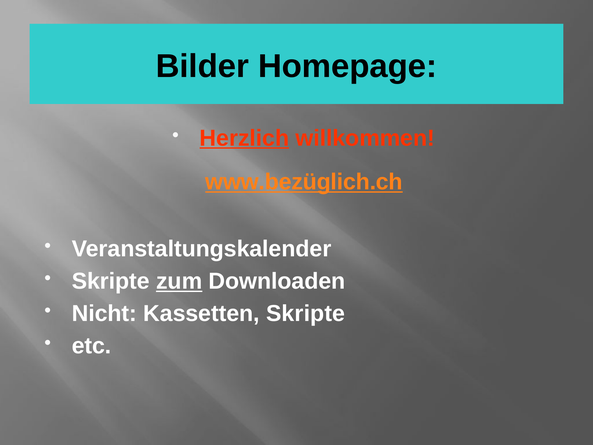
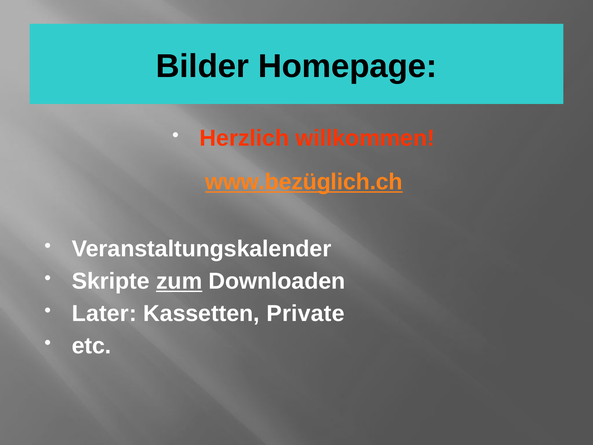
Herzlich underline: present -> none (244, 138)
Nicht: Nicht -> Later (104, 313)
Kassetten Skripte: Skripte -> Private (306, 313)
